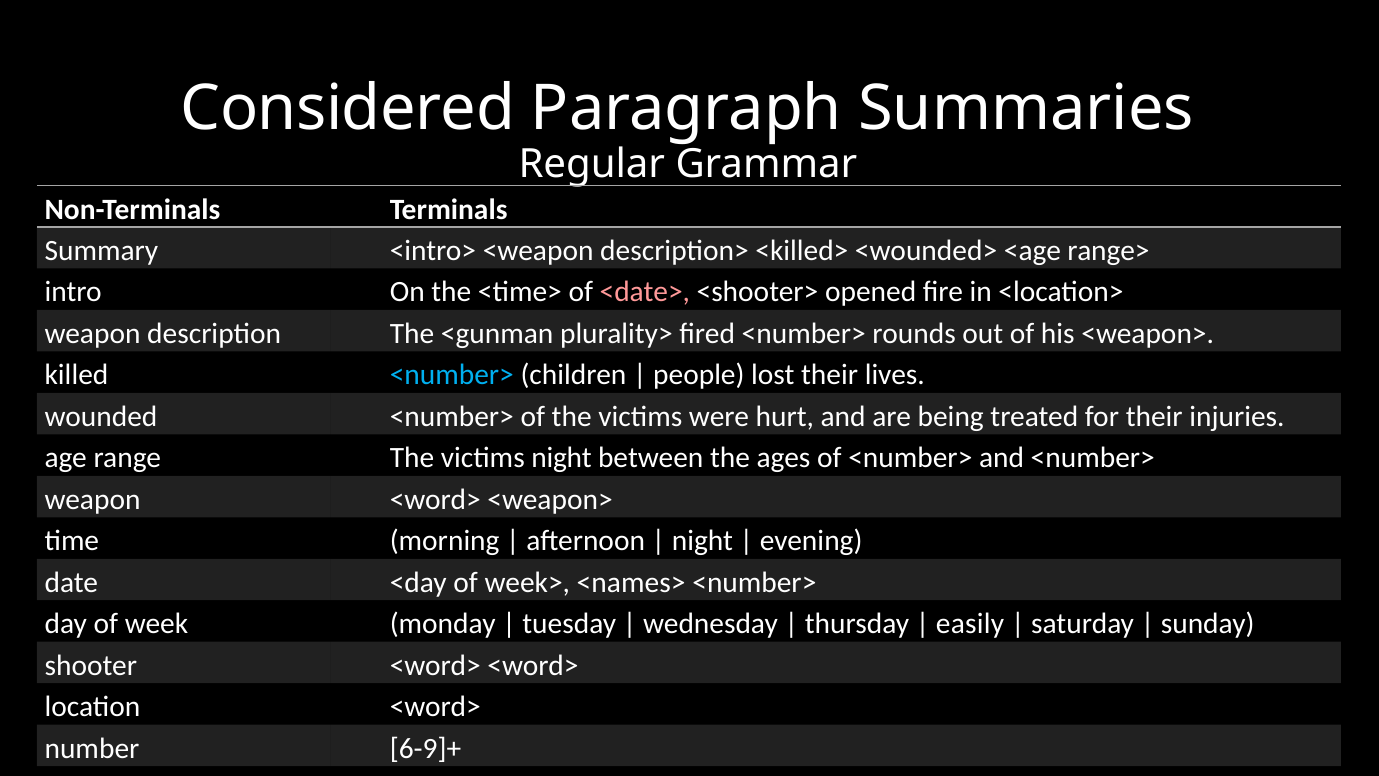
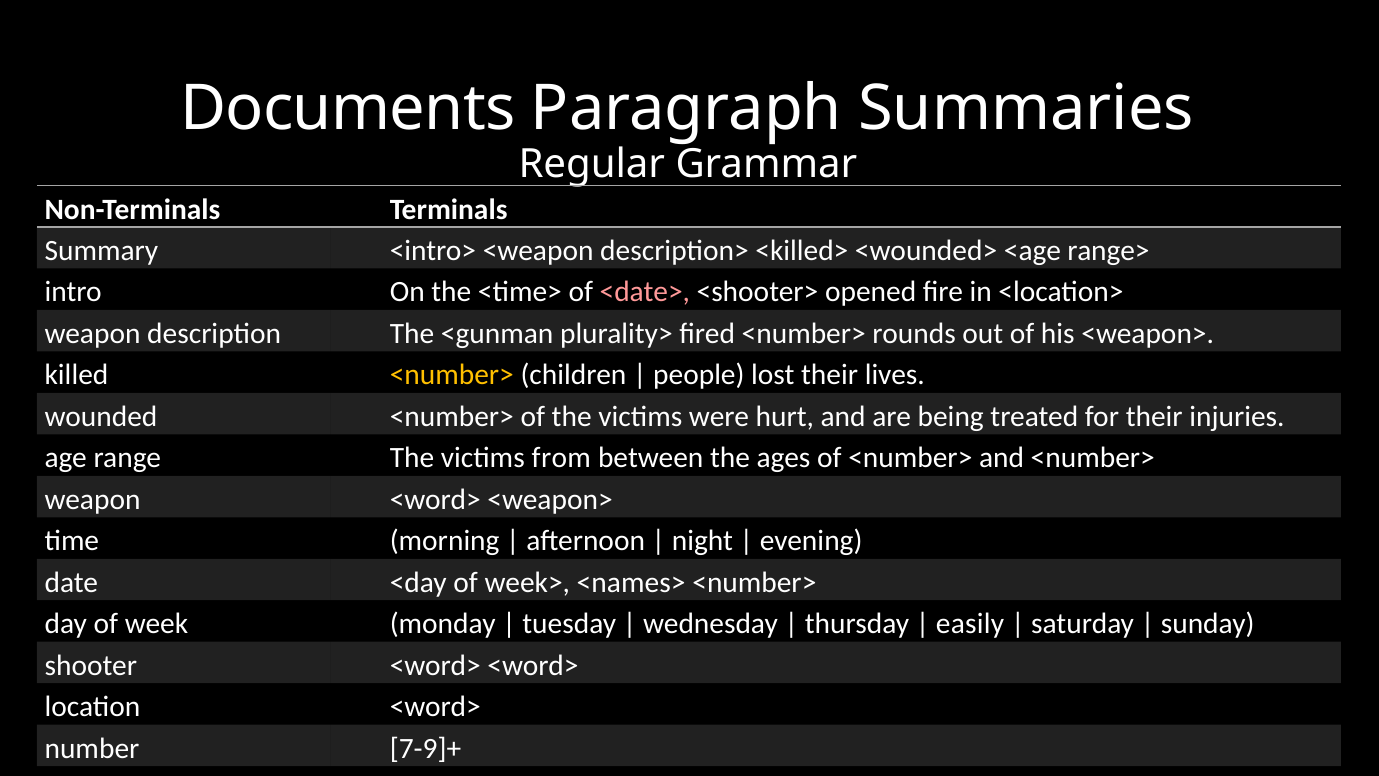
Considered: Considered -> Documents (348, 108)
<number> colour: light blue -> yellow (452, 375)
victims night: night -> from (561, 458)
6-9]+: 6-9]+ -> 7-9]+ (426, 748)
